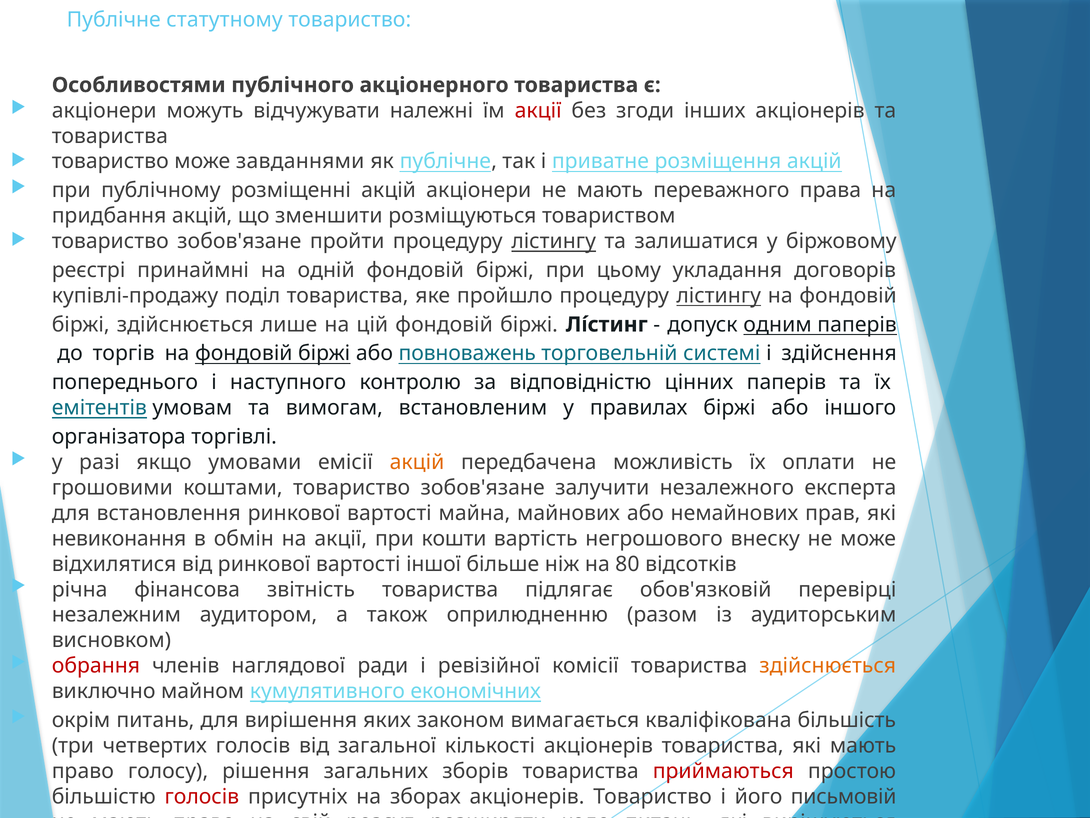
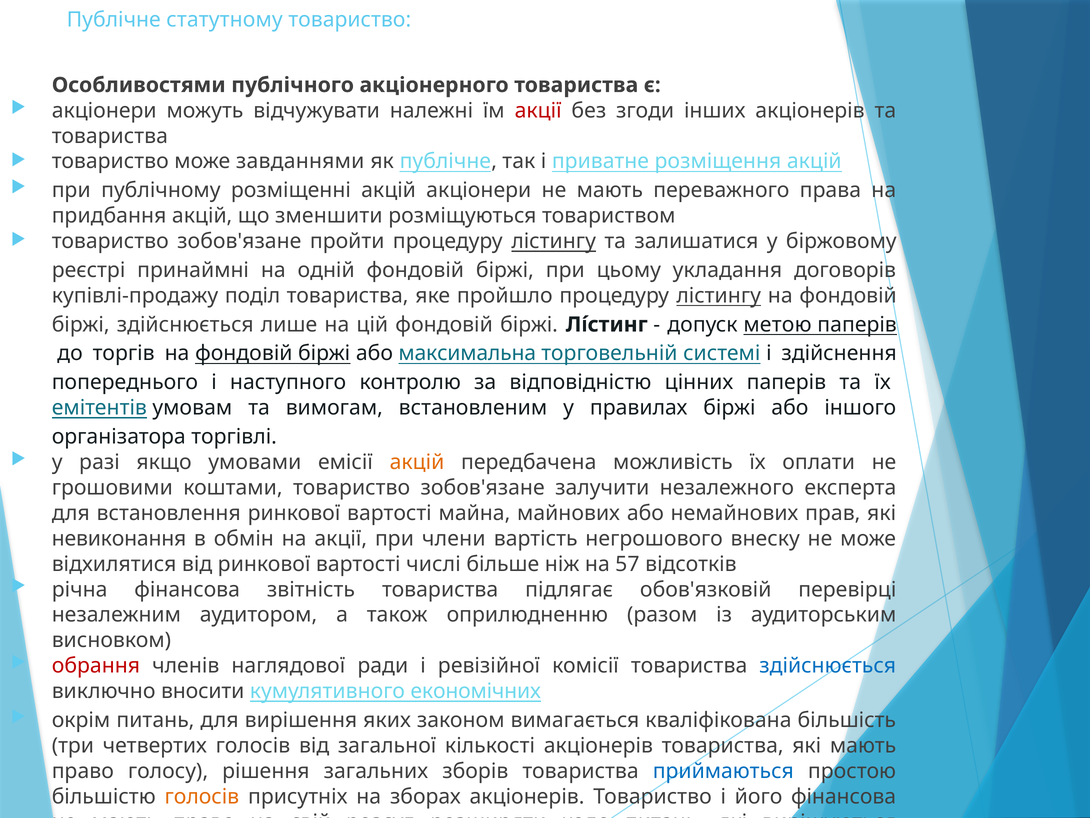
одним: одним -> метою (777, 324)
повноважень: повноважень -> максимальна (467, 353)
кошти: кошти -> члени (454, 538)
іншої: іншої -> числі (433, 564)
80: 80 -> 57 (627, 564)
здійснюється colour: orange -> blue (828, 665)
майном: майном -> вносити (203, 691)
приймаються colour: red -> blue (723, 771)
голосів colour: red -> orange (202, 796)
його письмовій: письмовій -> фінансова (844, 796)
